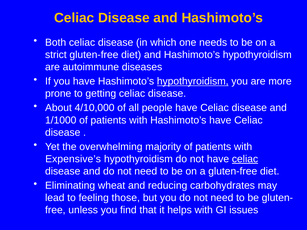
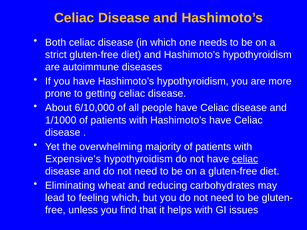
hypothyroidism underline: present -> none (193, 81)
4/10,000: 4/10,000 -> 6/10,000 (95, 108)
feeling those: those -> which (126, 198)
